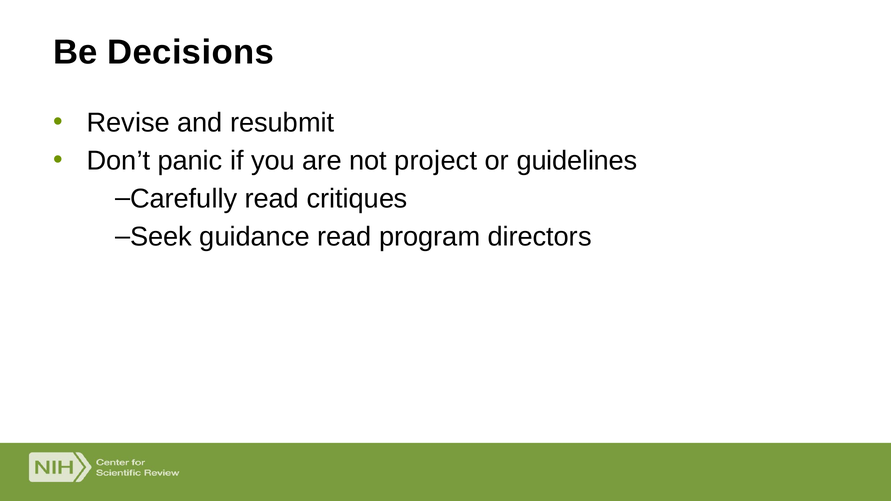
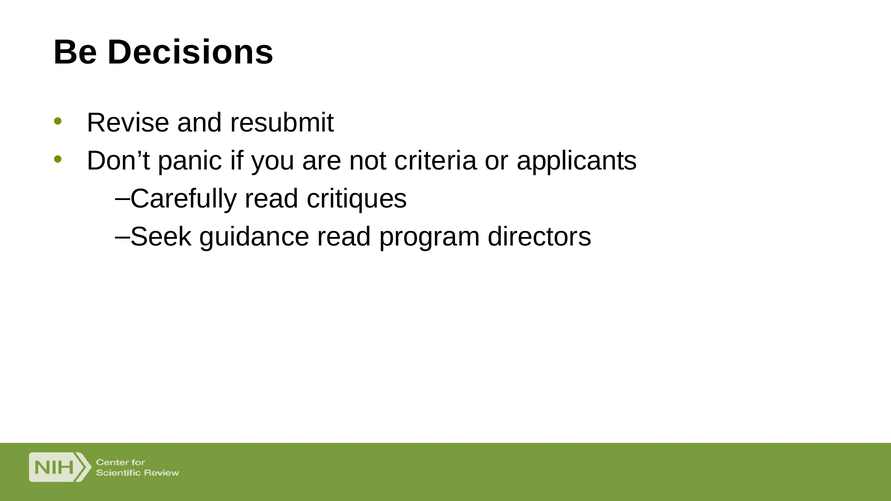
project: project -> criteria (436, 161)
guidelines: guidelines -> applicants (577, 161)
